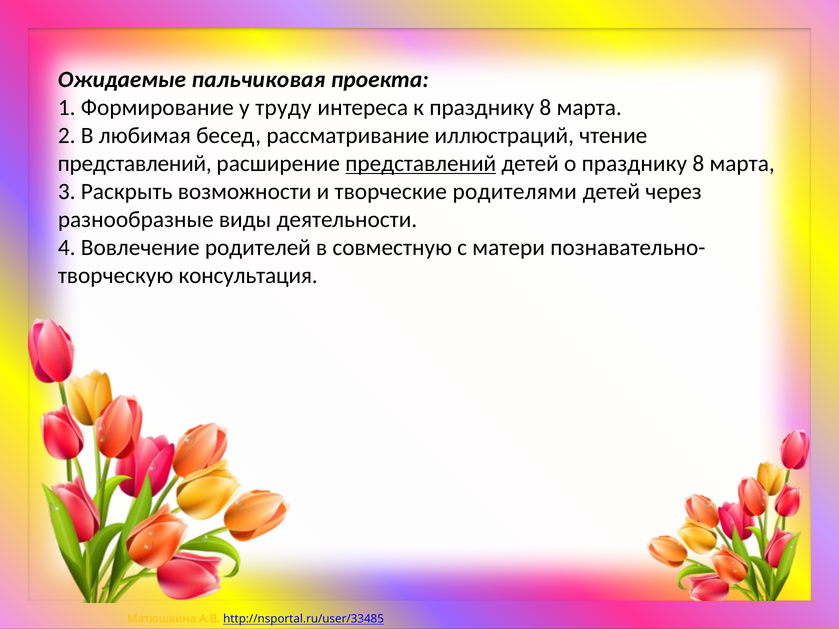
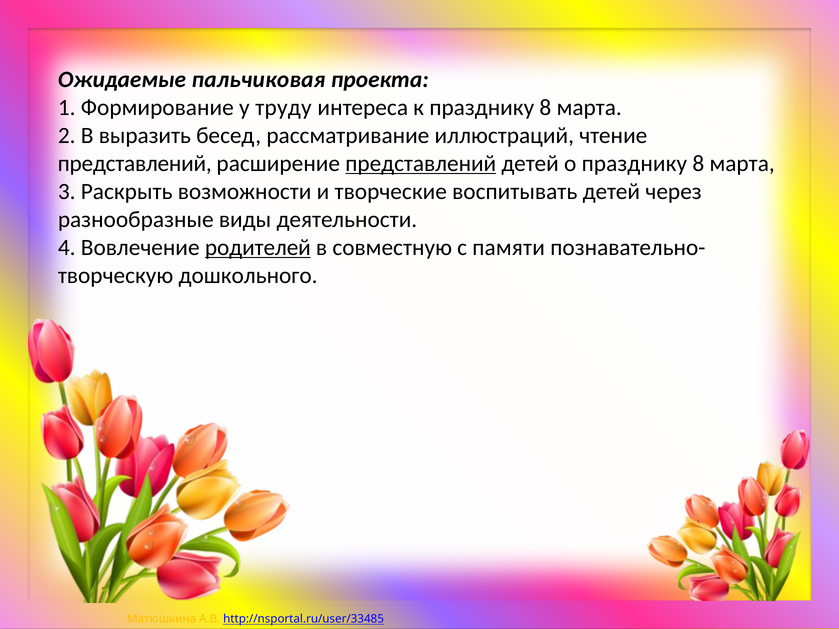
любимая: любимая -> выразить (145, 135)
родителями: родителями -> воспитывать (515, 192)
родителей underline: none -> present (258, 248)
матери: матери -> памяти (509, 248)
консультация: консультация -> дошкольного (248, 276)
